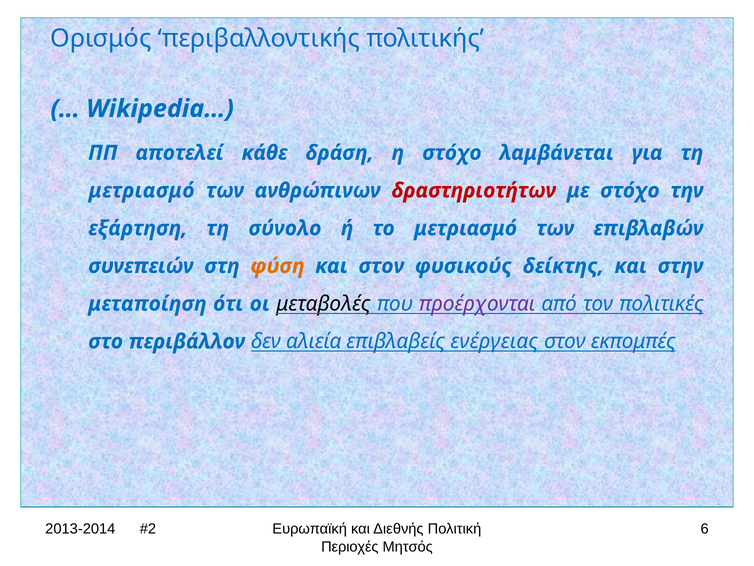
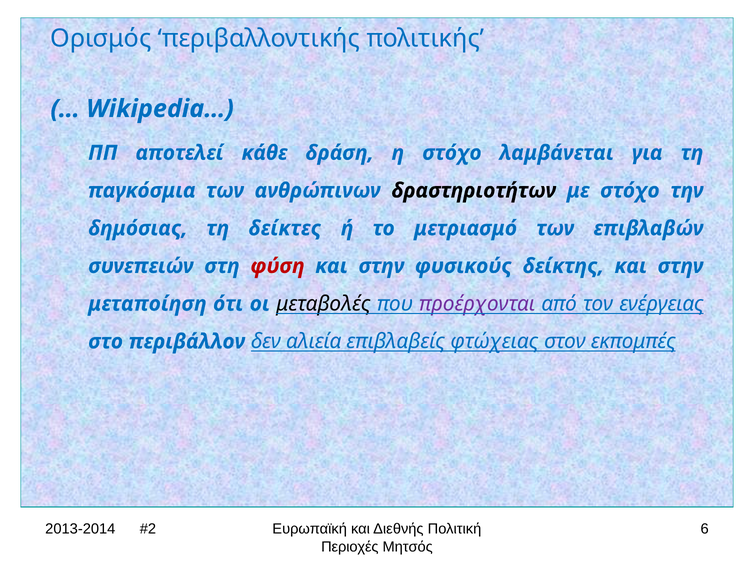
μετριασμό: μετριασμό -> παγκόσμια (142, 190)
δραστηριοτήτων colour: red -> black (474, 190)
εξάρτηση: εξάρτηση -> δημόσιας (138, 228)
σύνολο: σύνολο -> δείκτες (285, 228)
φύση colour: orange -> red (278, 266)
στον: στον -> στην (381, 266)
πολιτικές: πολιτικές -> ενέργειας (662, 304)
ενέργειας: ενέργειας -> φτώχειας (495, 341)
